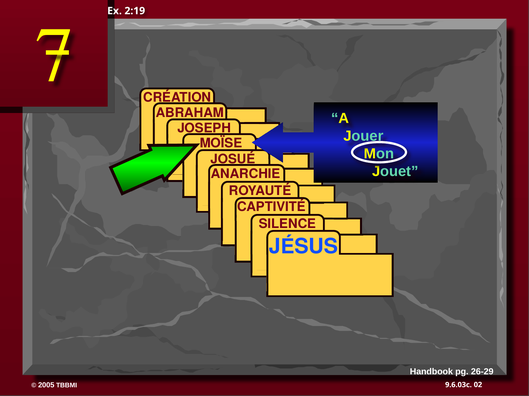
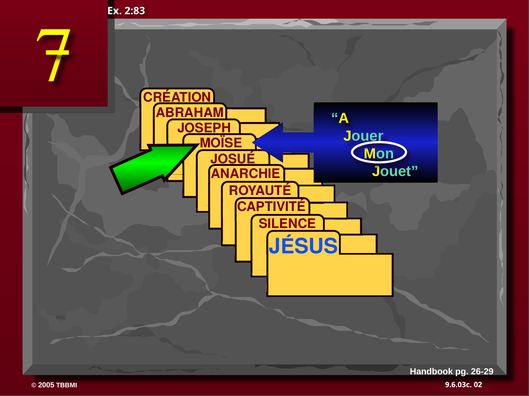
2:19: 2:19 -> 2:83 (135, 11)
